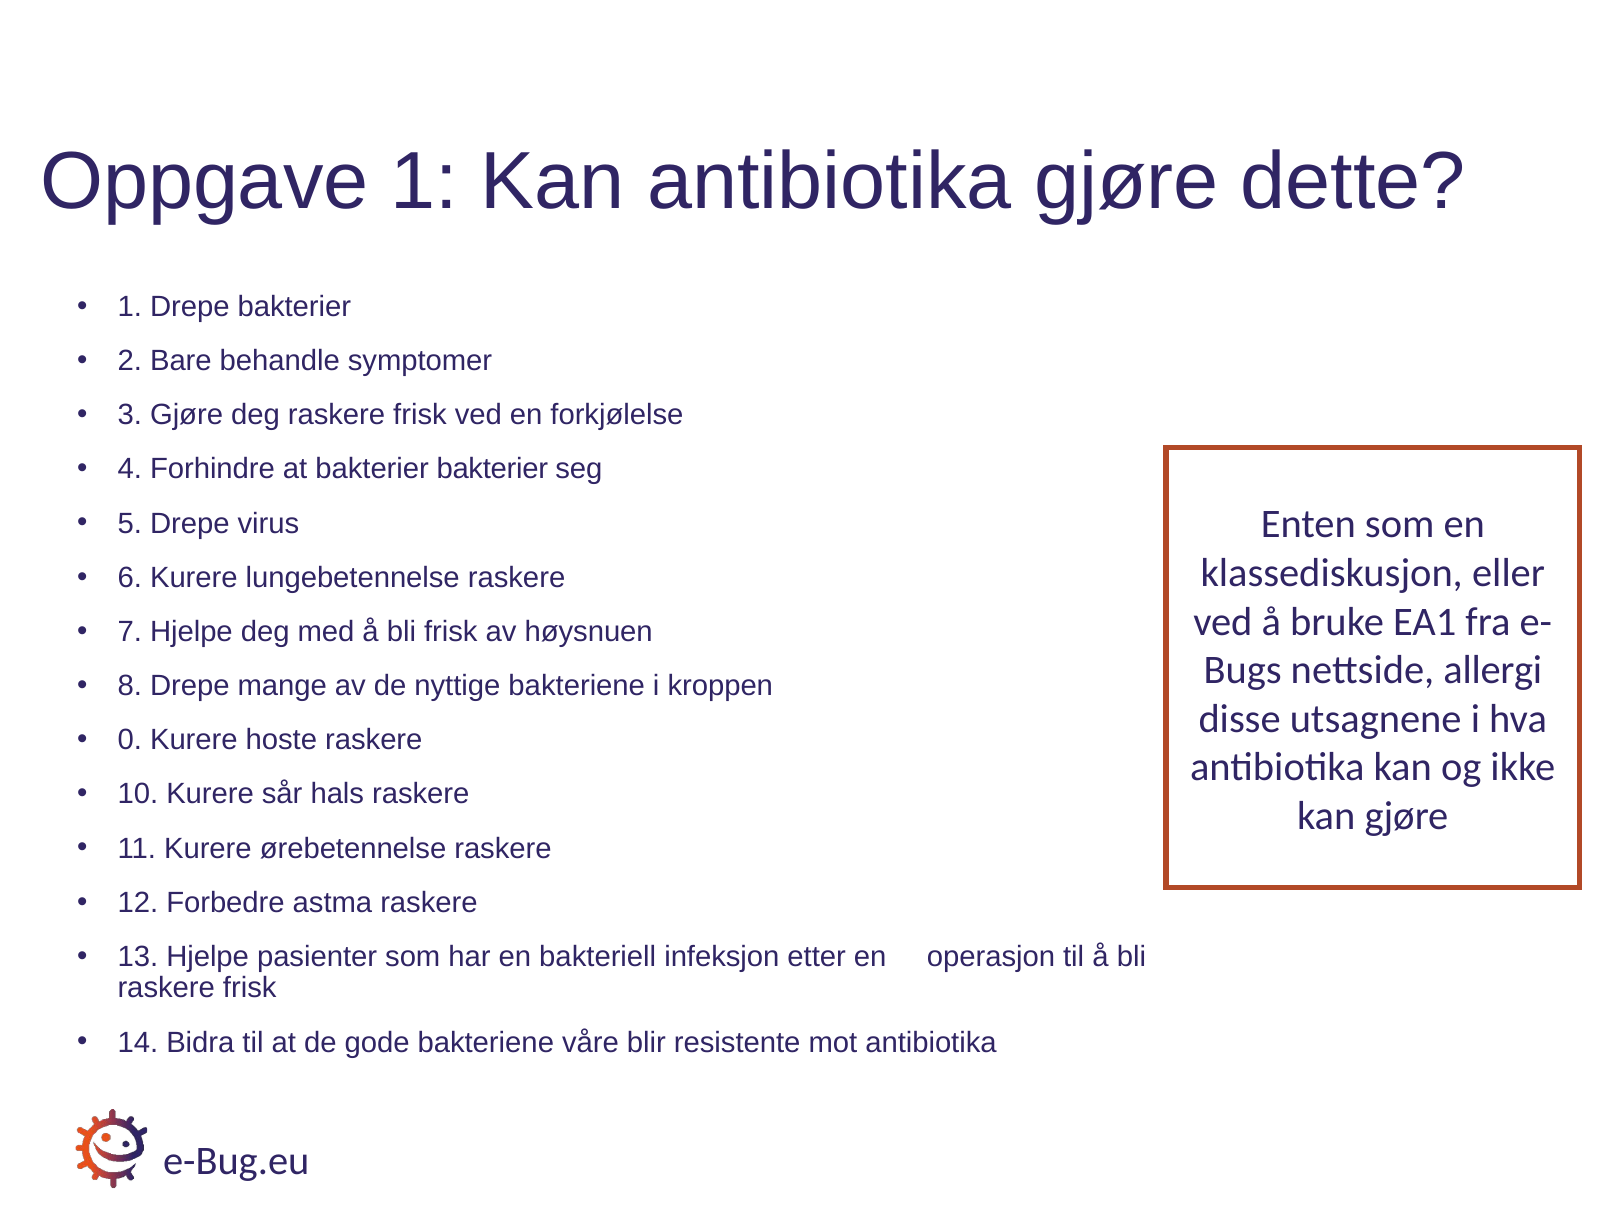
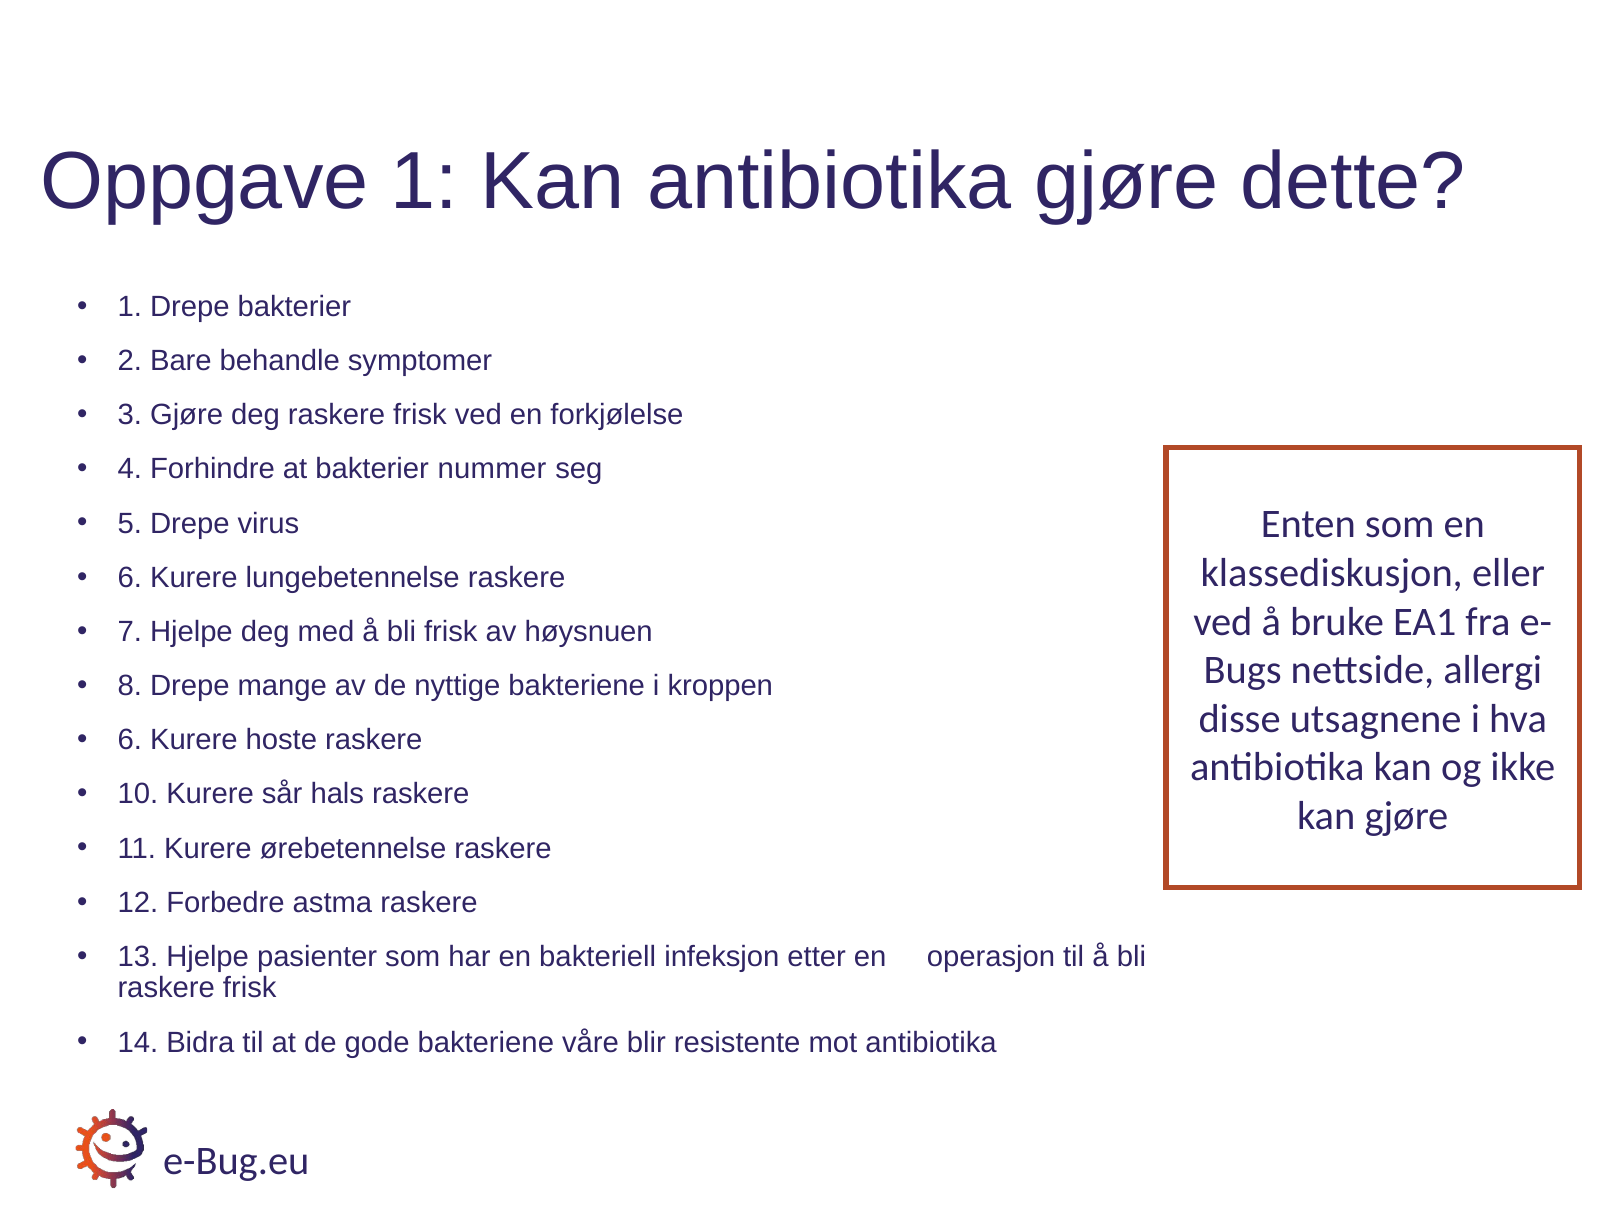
bakterier bakterier: bakterier -> nummer (492, 469)
0: 0 -> 6 (130, 740)
